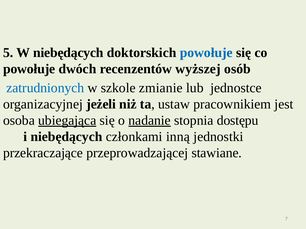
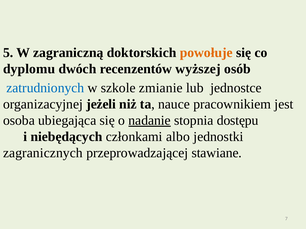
W niebędących: niebędących -> zagraniczną (68, 53)
powołuje colour: blue -> orange (206, 53)
powołuje: powołuje -> dyplomu (29, 69)
ustaw: ustaw -> nauce (174, 104)
ubiegająca underline: present -> none (67, 121)
inną: inną -> albo (178, 137)
przekraczające: przekraczające -> zagranicznych (43, 153)
